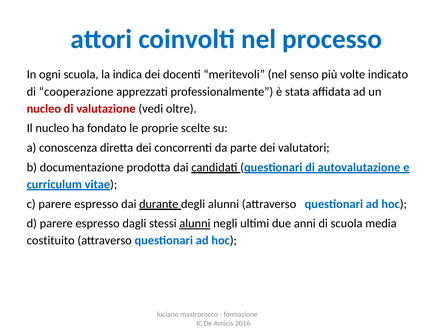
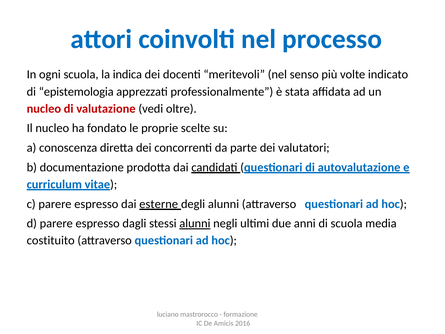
cooperazione: cooperazione -> epistemologia (76, 92)
durante: durante -> esterne (159, 204)
